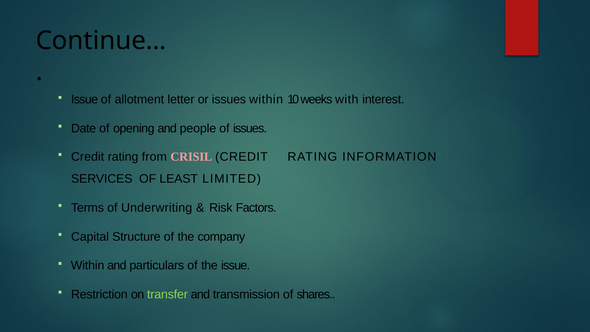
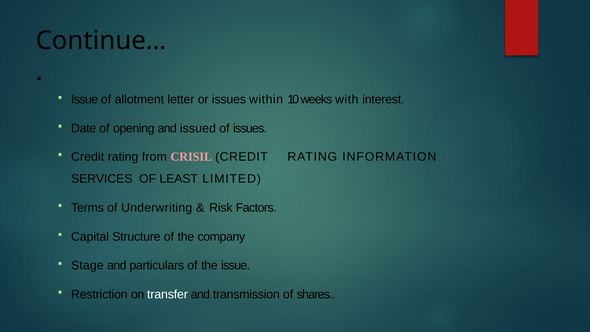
people: people -> issued (198, 128)
Within: Within -> Stage (87, 265)
transfer colour: light green -> white (167, 294)
